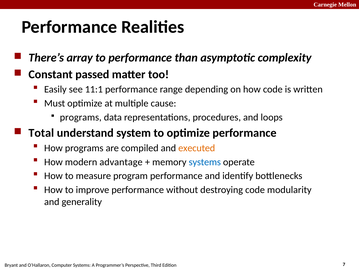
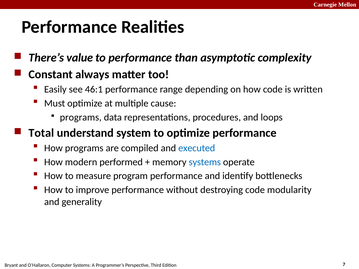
array: array -> value (80, 58)
passed: passed -> always (92, 74)
11:1: 11:1 -> 46:1 (94, 90)
executed colour: orange -> blue (197, 148)
advantage: advantage -> performed (121, 162)
